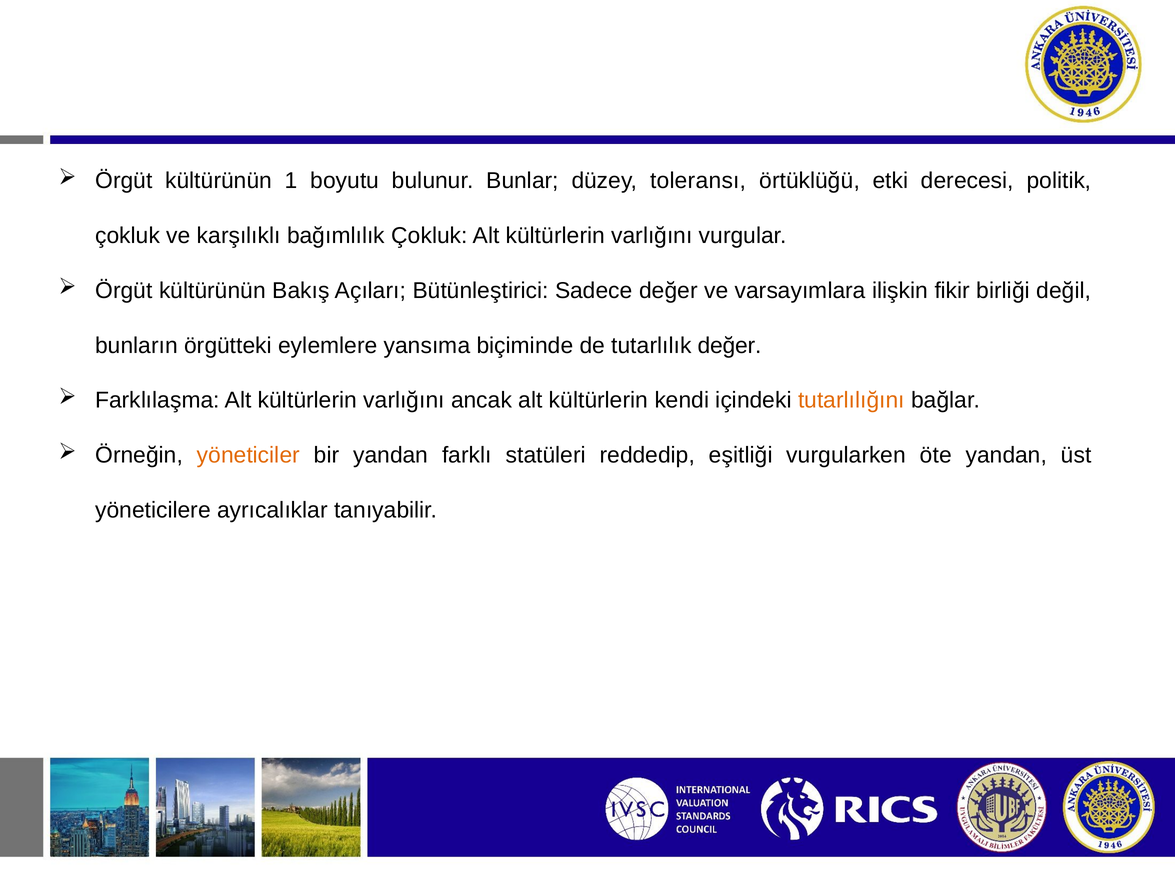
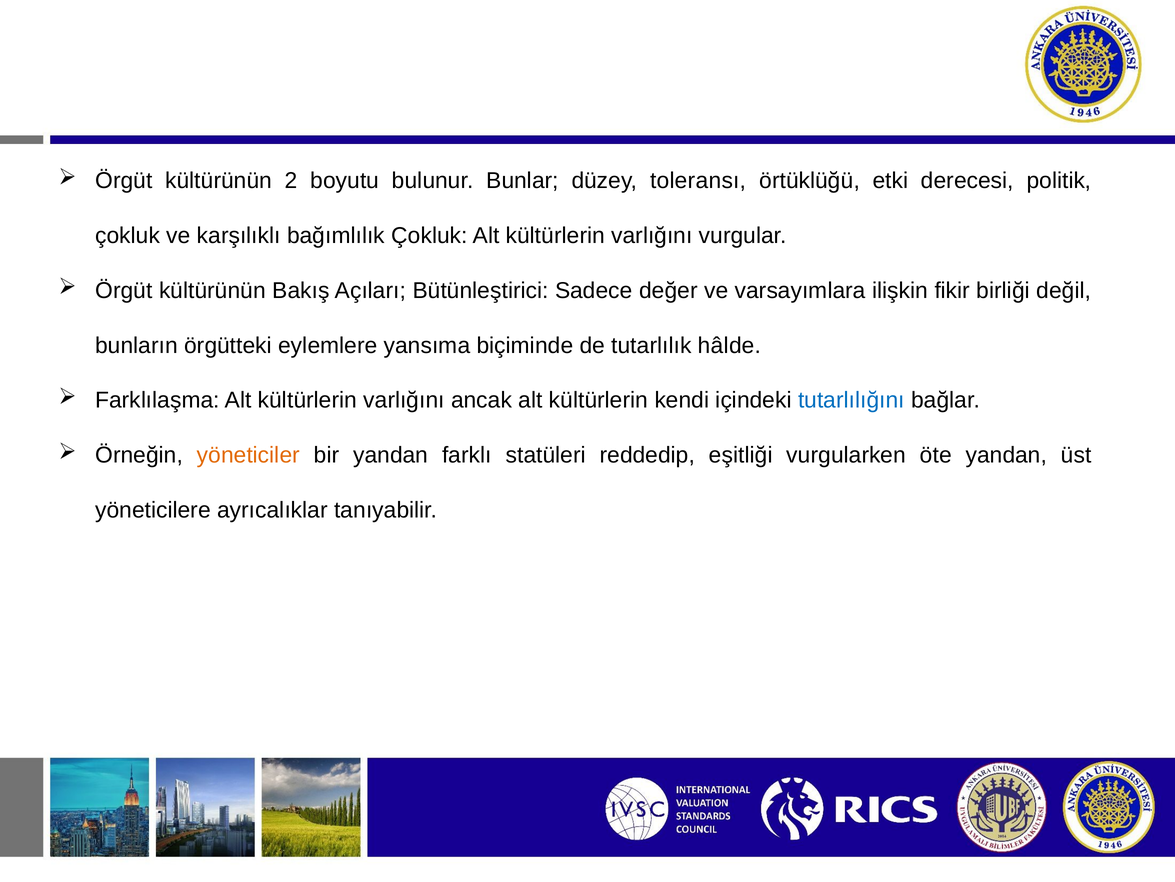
1: 1 -> 2 (291, 181)
tutarlılık değer: değer -> hâlde (730, 345)
tutarlılığını colour: orange -> blue (851, 400)
